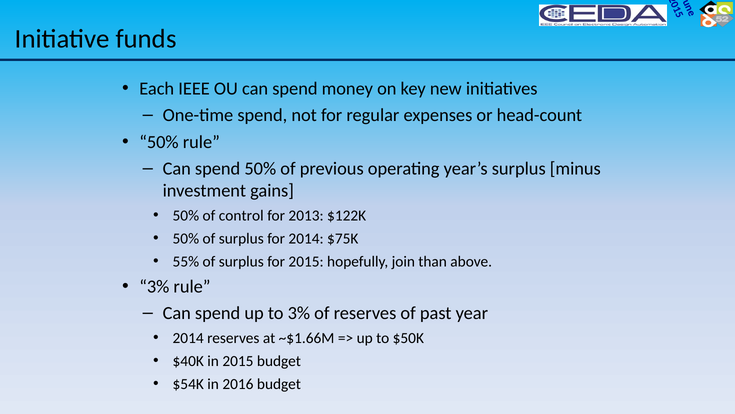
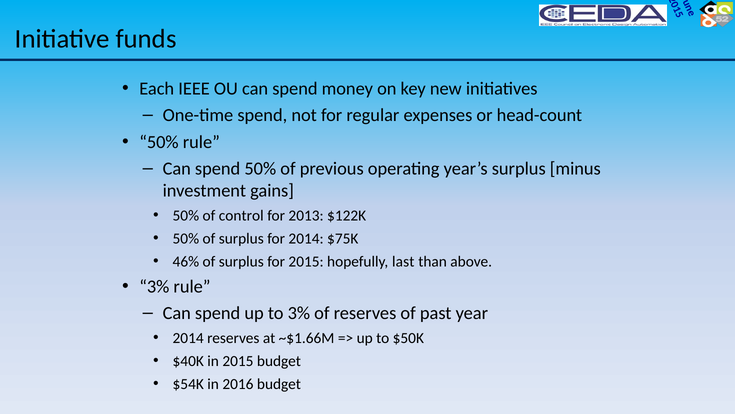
55%: 55% -> 46% (186, 261)
join: join -> last (403, 261)
